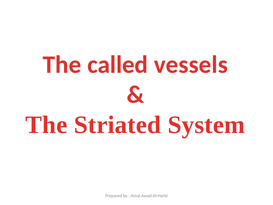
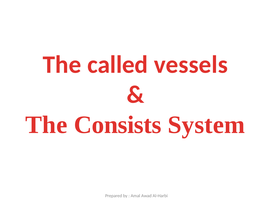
Striated: Striated -> Consists (118, 125)
